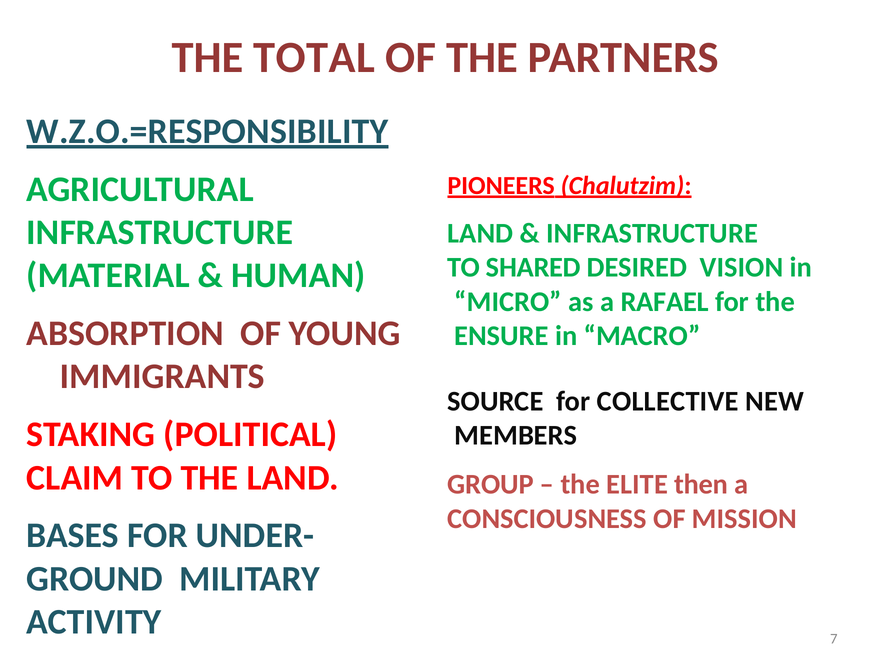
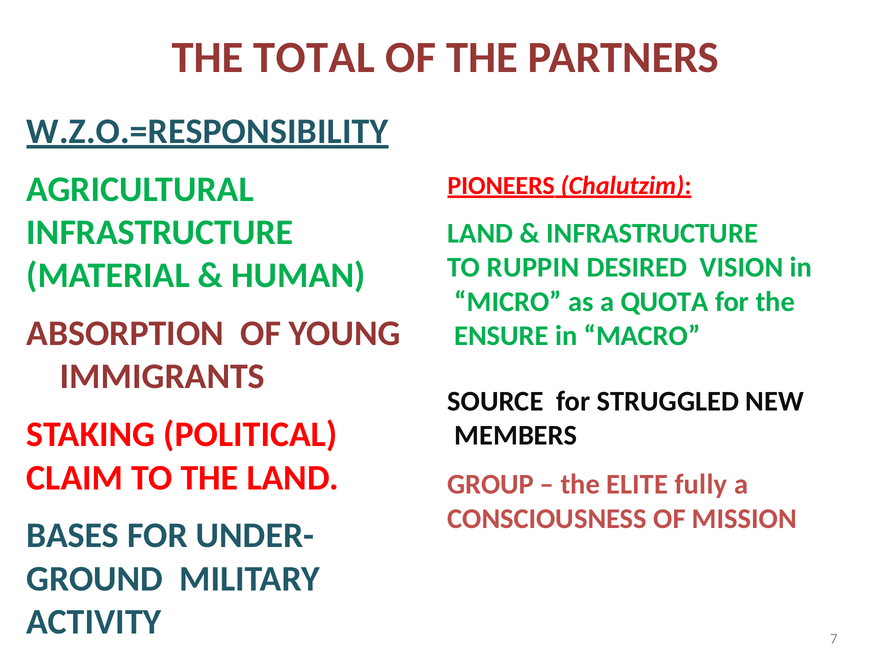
SHARED: SHARED -> RUPPIN (533, 267)
RAFAEL: RAFAEL -> QUOTA (665, 301)
COLLECTIVE: COLLECTIVE -> STRUGGLED (668, 401)
then: then -> fully (701, 484)
